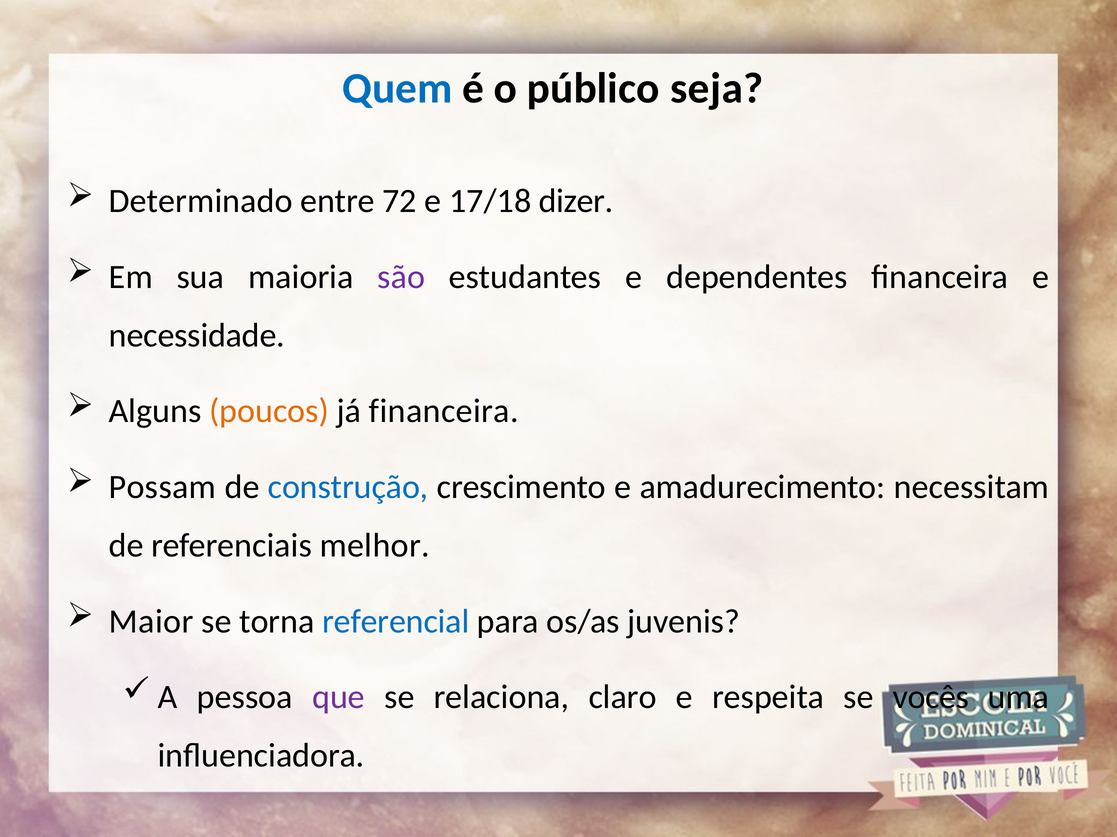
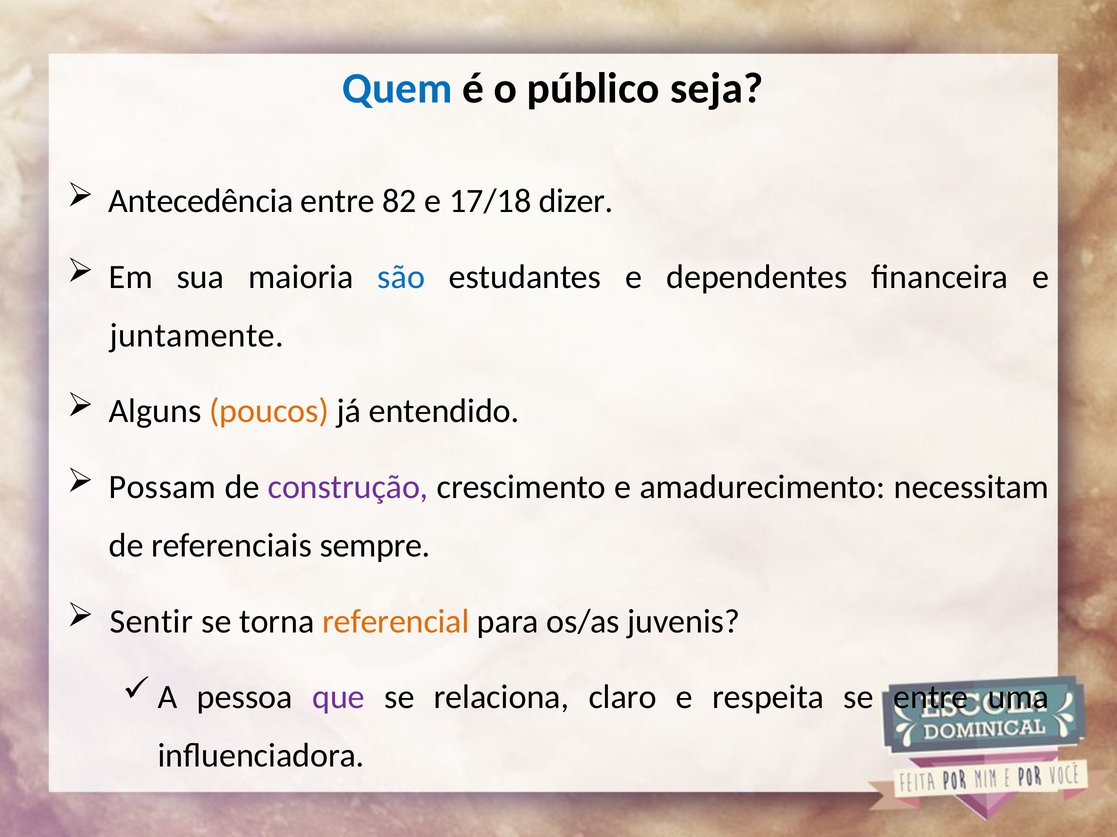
Determinado: Determinado -> Antecedência (201, 201)
72: 72 -> 82 (399, 201)
são colour: purple -> blue (401, 277)
necessidade: necessidade -> juntamente (197, 336)
já financeira: financeira -> entendido (444, 412)
construção colour: blue -> purple (348, 487)
melhor: melhor -> sempre (375, 546)
Maior: Maior -> Sentir (151, 622)
referencial colour: blue -> orange (396, 622)
se vocês: vocês -> entre (931, 697)
